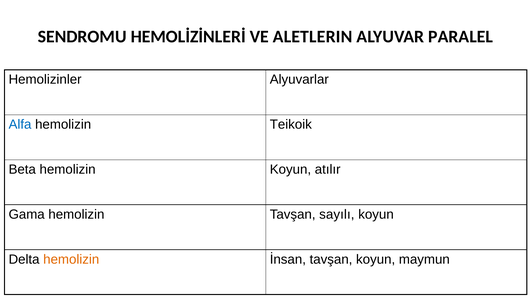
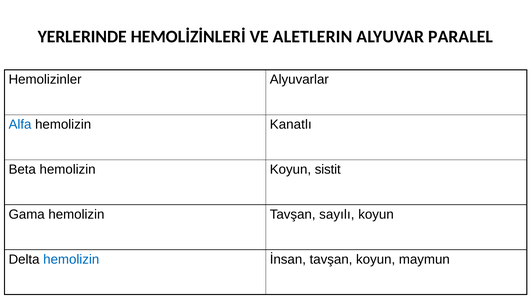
SENDROMU: SENDROMU -> YERLERINDE (82, 37)
Teikoik: Teikoik -> Kanatlı (291, 124)
atılır: atılır -> sistit (328, 169)
hemolizin colour: orange -> blue (71, 259)
